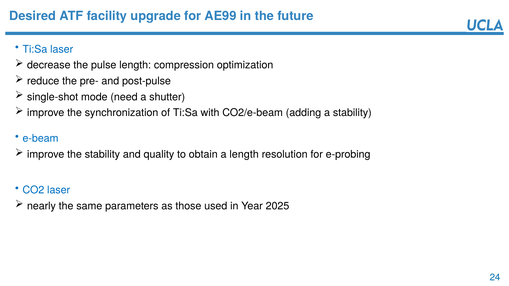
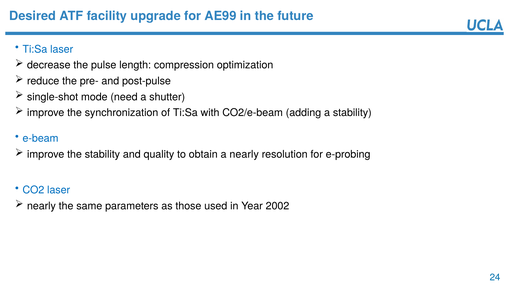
a length: length -> nearly (244, 155)
2025: 2025 -> 2002 (277, 206)
